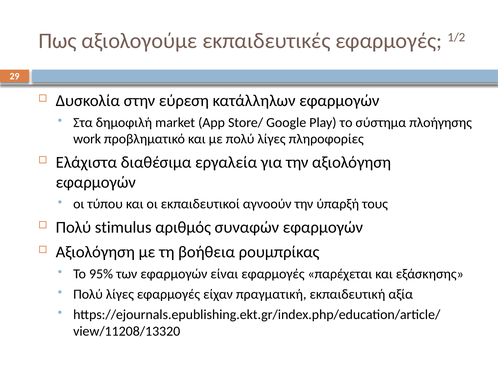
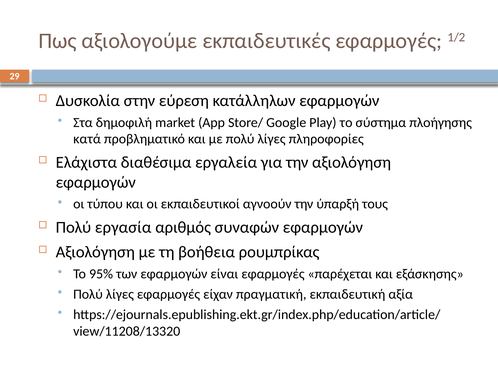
work: work -> κατά (87, 139)
stimulus: stimulus -> εργασία (123, 228)
